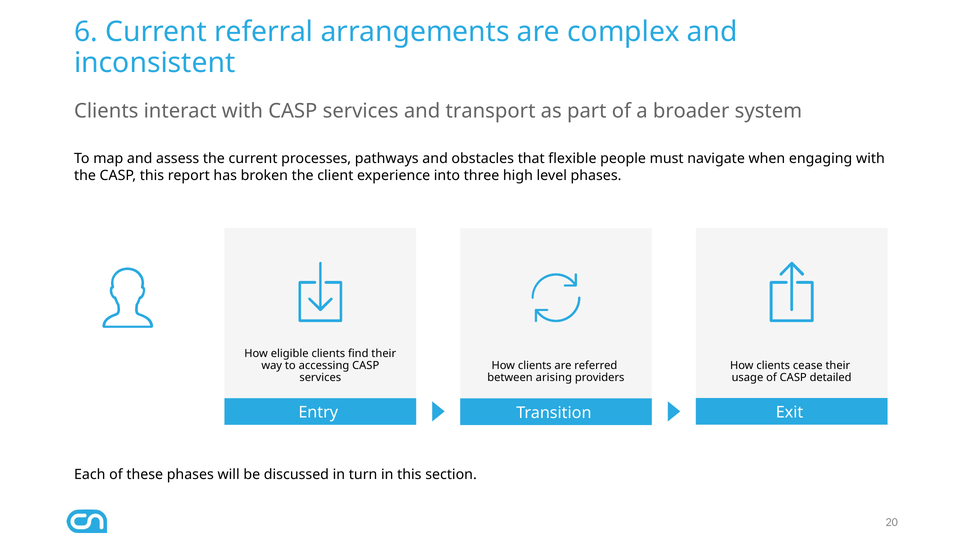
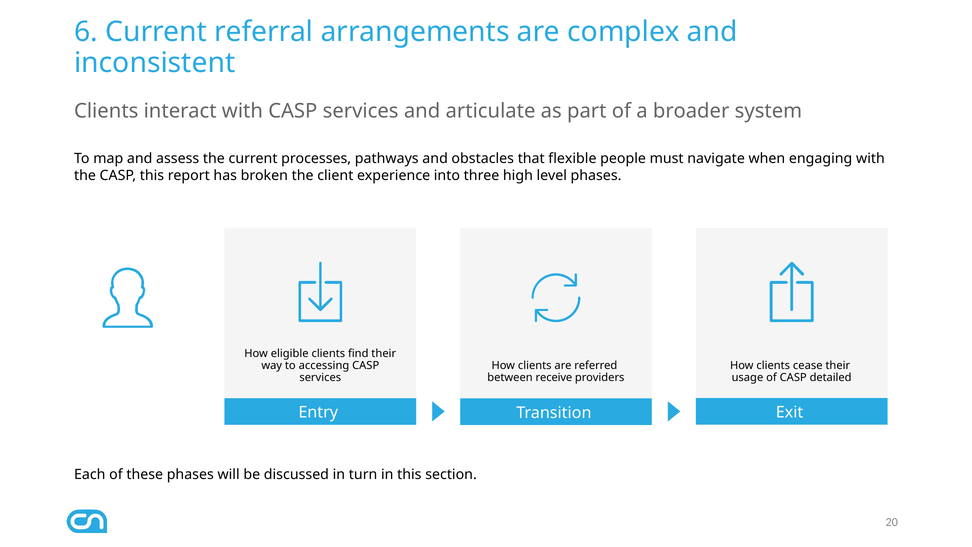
transport: transport -> articulate (491, 111)
arising: arising -> receive (554, 378)
